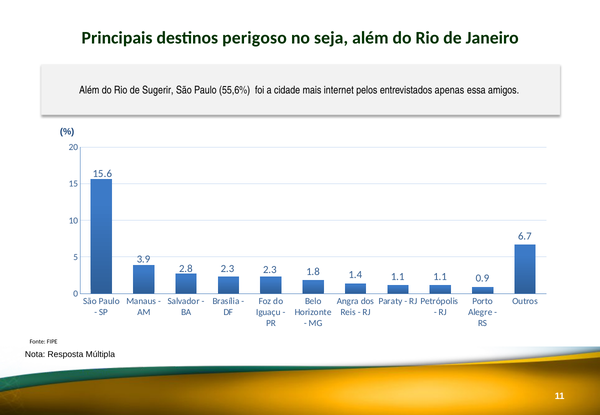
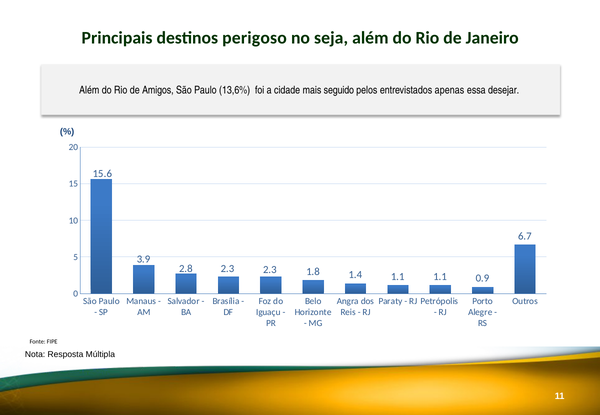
Sugerir: Sugerir -> Amigos (158, 90)
55,6%: 55,6% -> 13,6% (235, 90)
internet: internet -> seguido (339, 90)
amigos: amigos -> desejar (504, 90)
